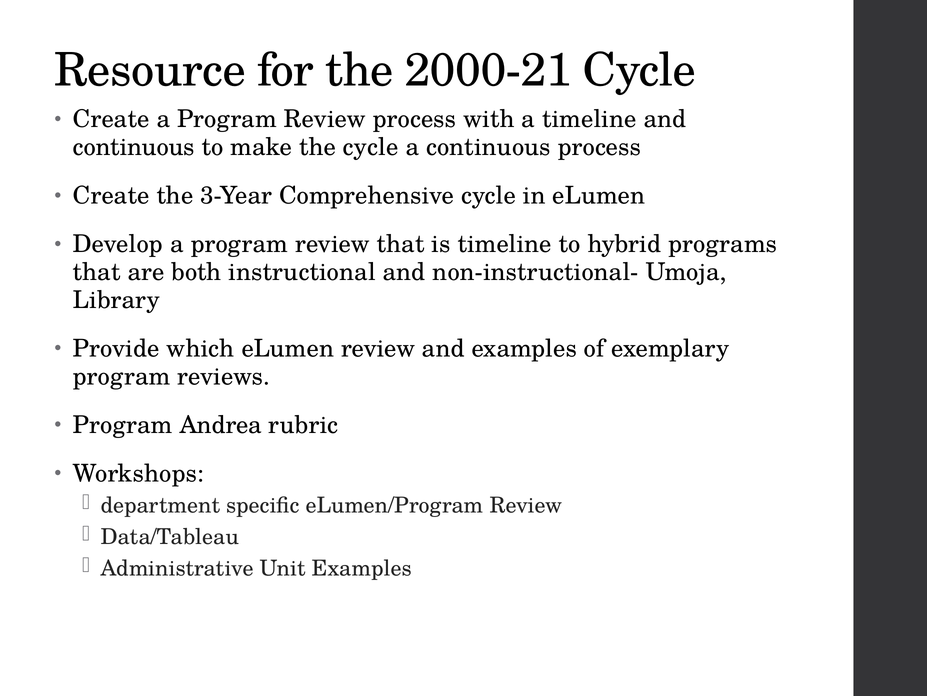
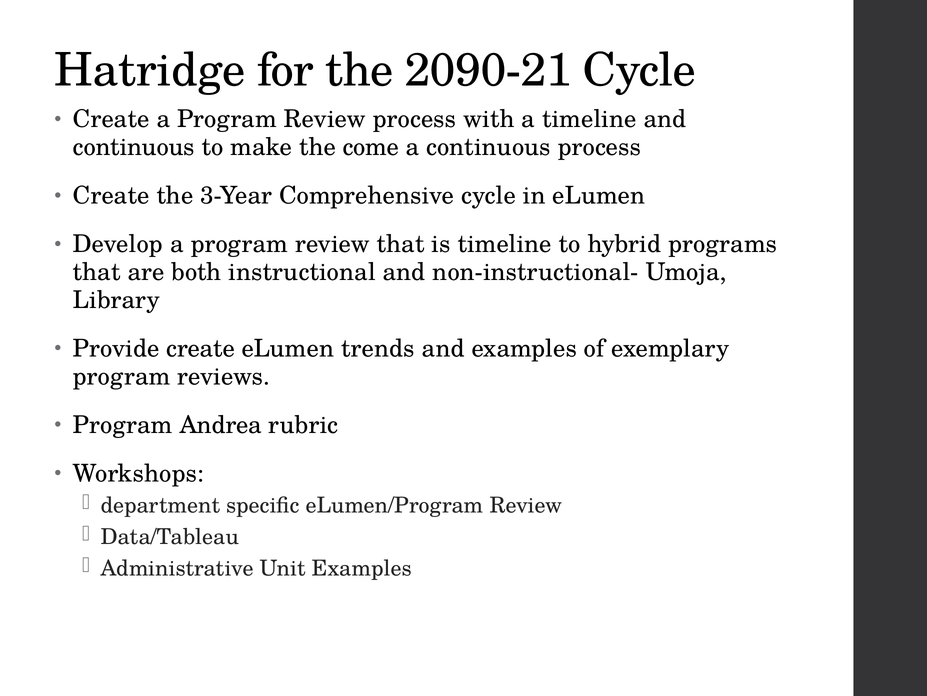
Resource: Resource -> Hatridge (150, 70)
2000-21: 2000-21 -> 2090-21 (488, 70)
the cycle: cycle -> come (371, 147)
Provide which: which -> create (201, 348)
eLumen review: review -> trends (378, 348)
